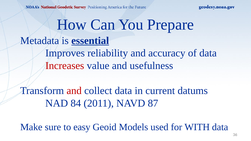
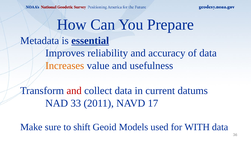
Increases colour: red -> orange (65, 66)
84: 84 -> 33 (76, 103)
87: 87 -> 17 (153, 103)
easy: easy -> shift (82, 127)
